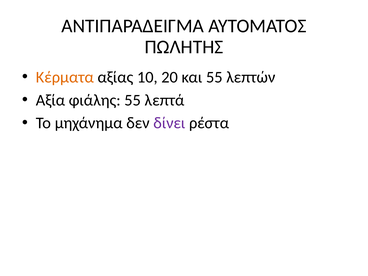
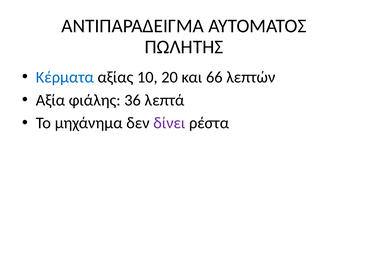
Κέρματα colour: orange -> blue (65, 77)
και 55: 55 -> 66 (214, 77)
φιάλης 55: 55 -> 36 (133, 100)
